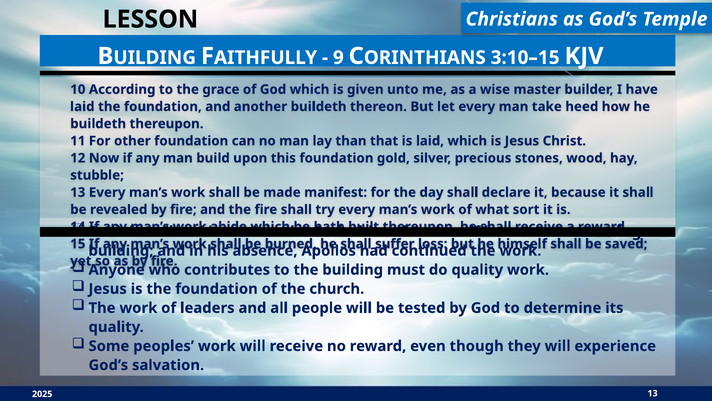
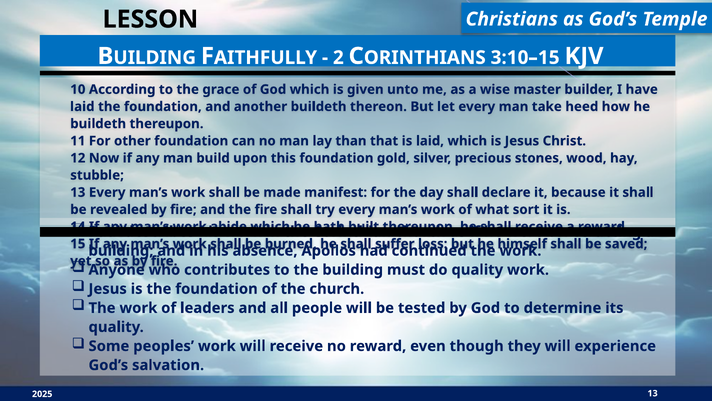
9: 9 -> 2 (338, 58)
